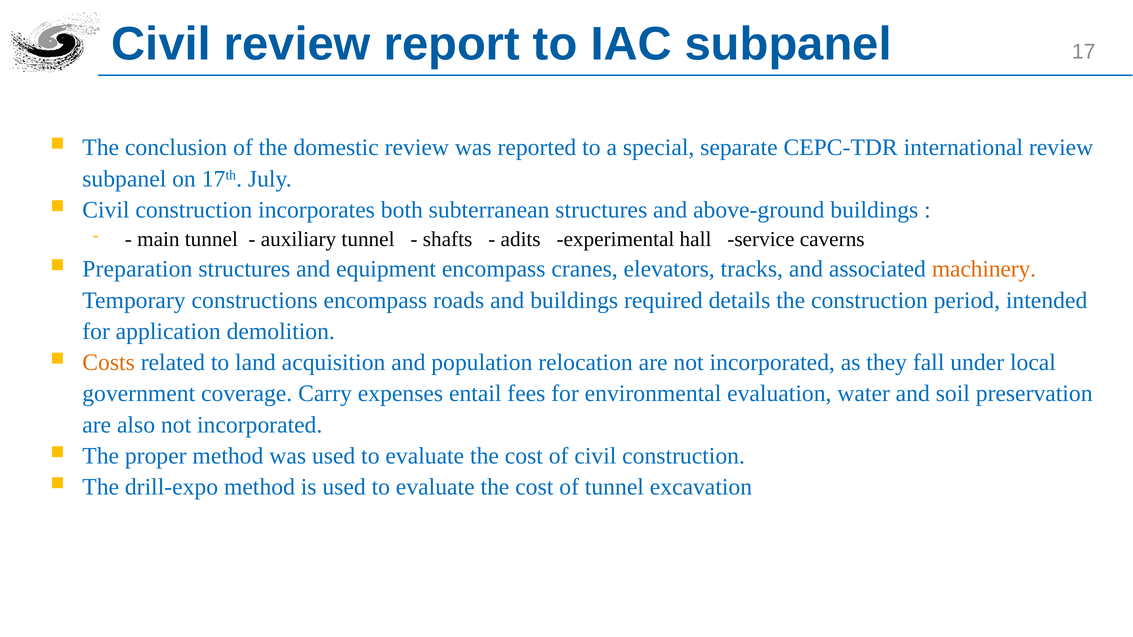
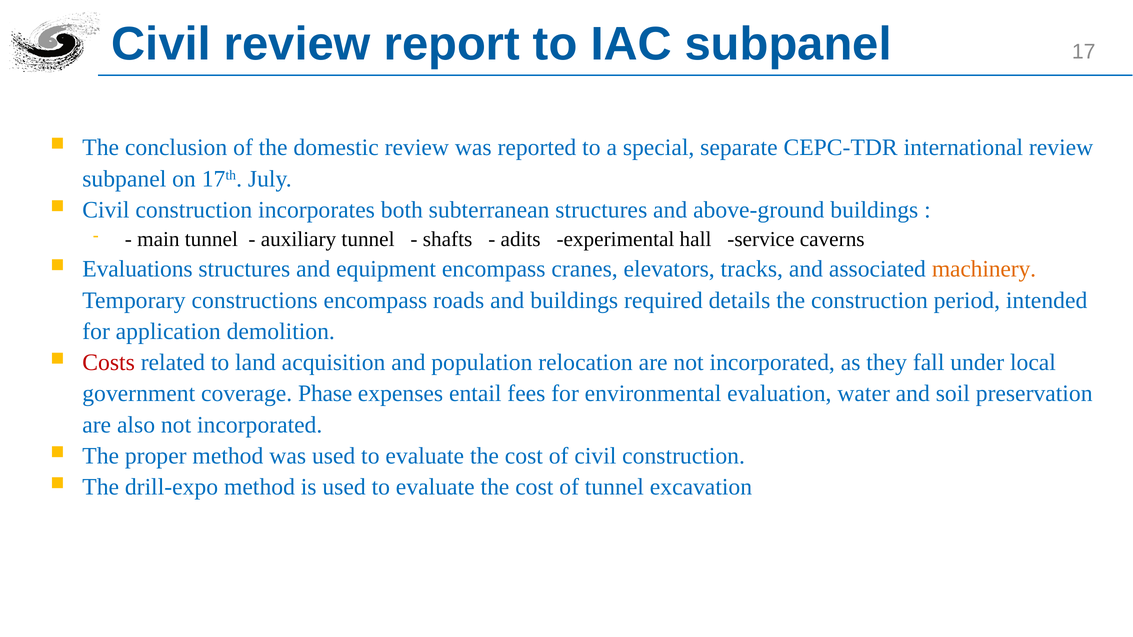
Preparation: Preparation -> Evaluations (138, 269)
Costs colour: orange -> red (109, 363)
Carry: Carry -> Phase (325, 394)
